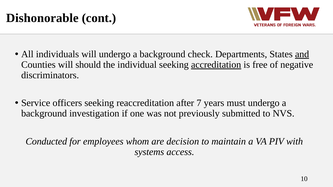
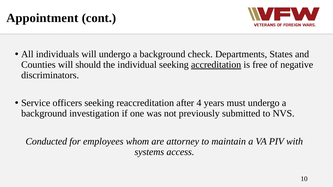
Dishonorable: Dishonorable -> Appointment (42, 18)
and underline: present -> none (302, 54)
7: 7 -> 4 (199, 103)
decision: decision -> attorney (183, 142)
